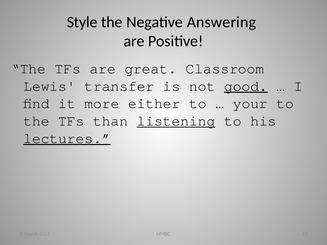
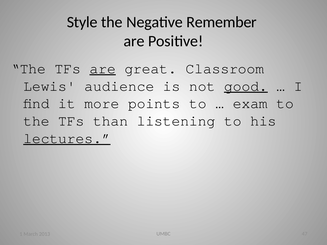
Answering: Answering -> Remember (222, 22)
are underline: none -> present (103, 69)
transfer: transfer -> audience (119, 86)
either: either -> points (154, 104)
your: your -> exam (250, 104)
listening underline: present -> none (176, 121)
